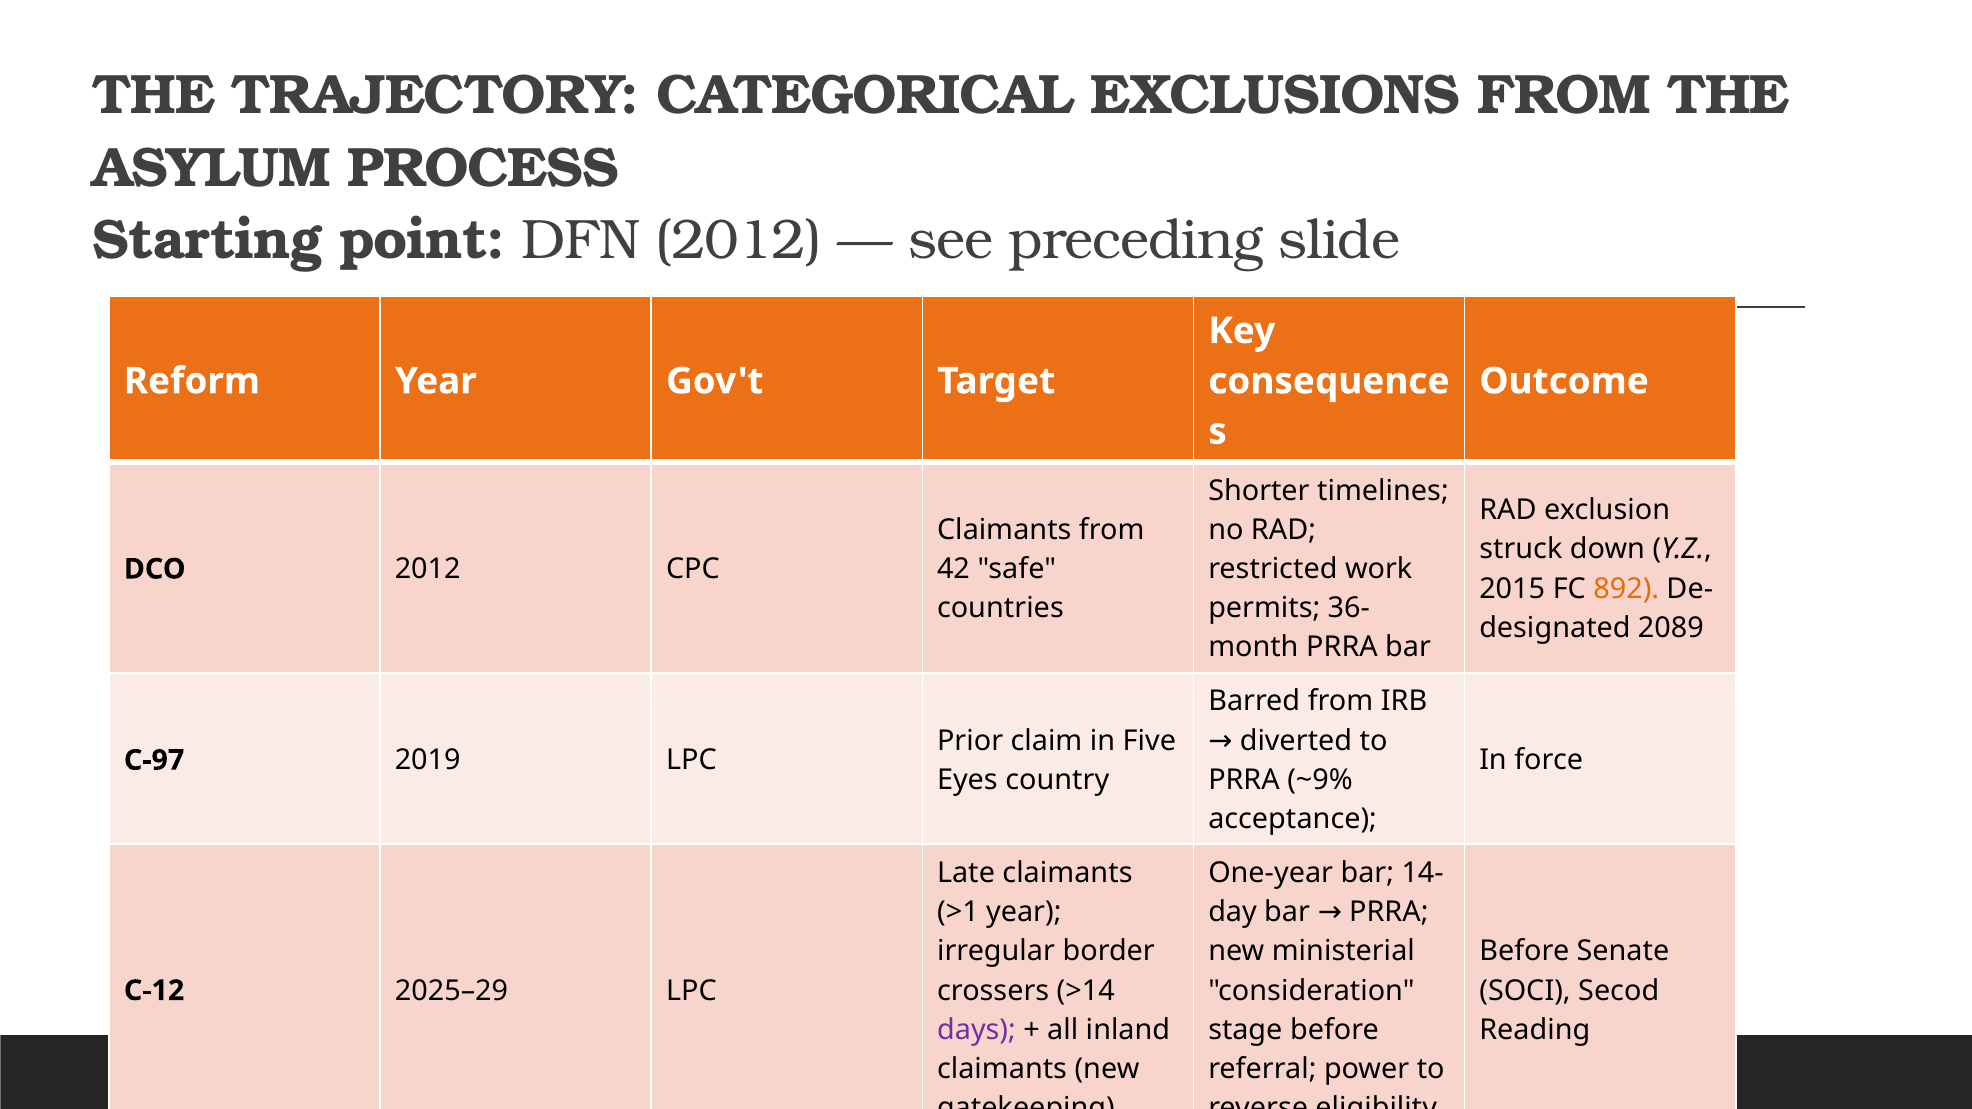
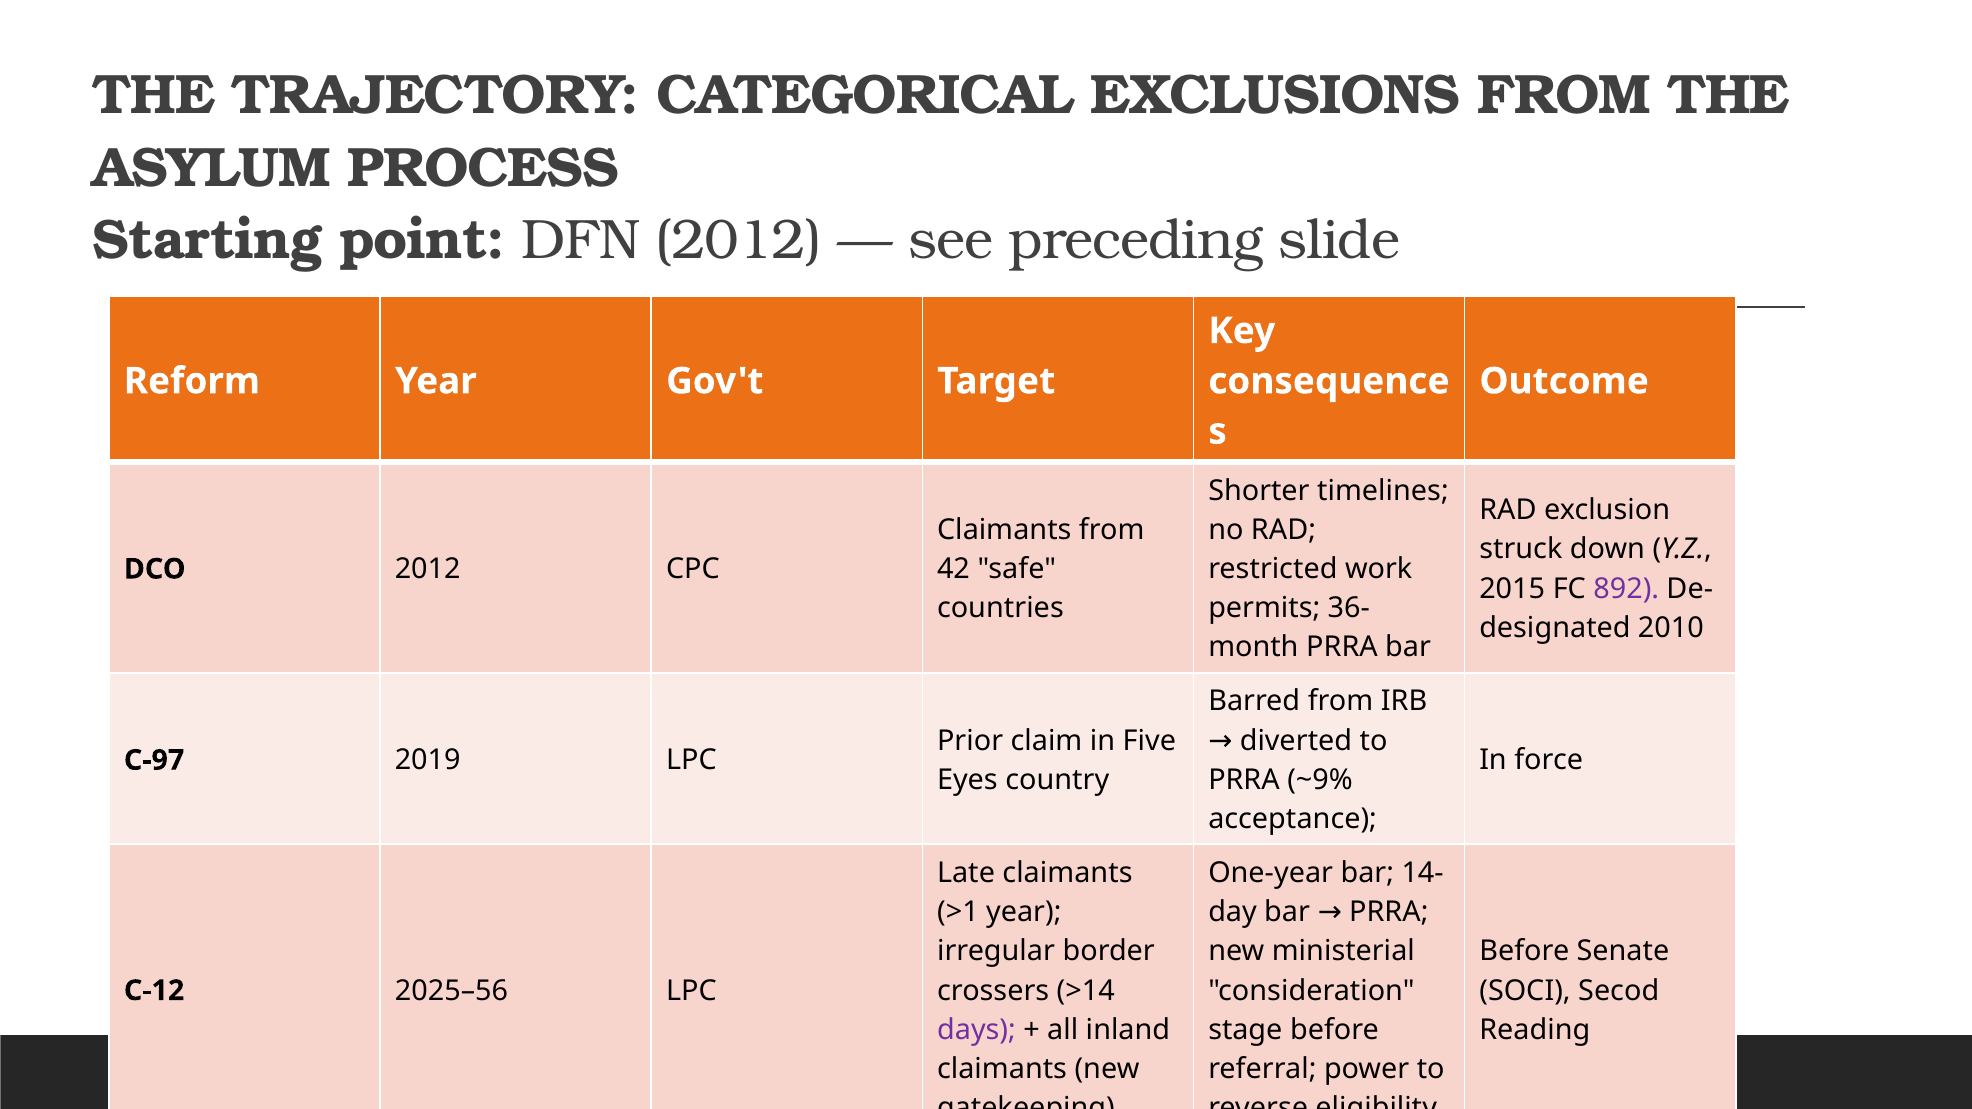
892 colour: orange -> purple (1626, 589)
2089: 2089 -> 2010 (1671, 628)
2025–29: 2025–29 -> 2025–56 (452, 991)
